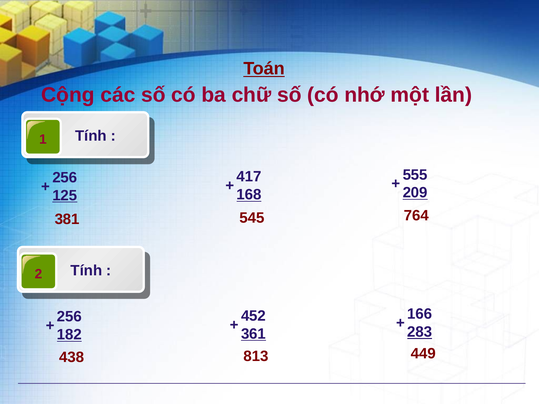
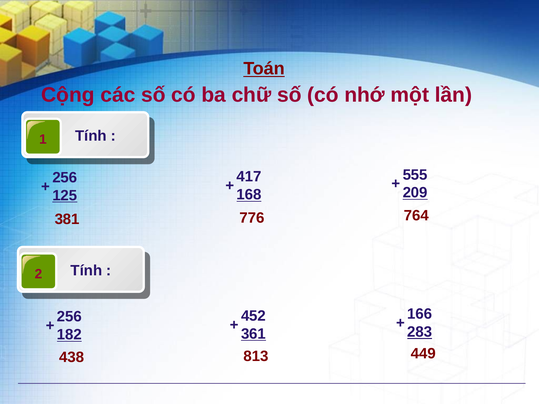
545: 545 -> 776 (252, 218)
